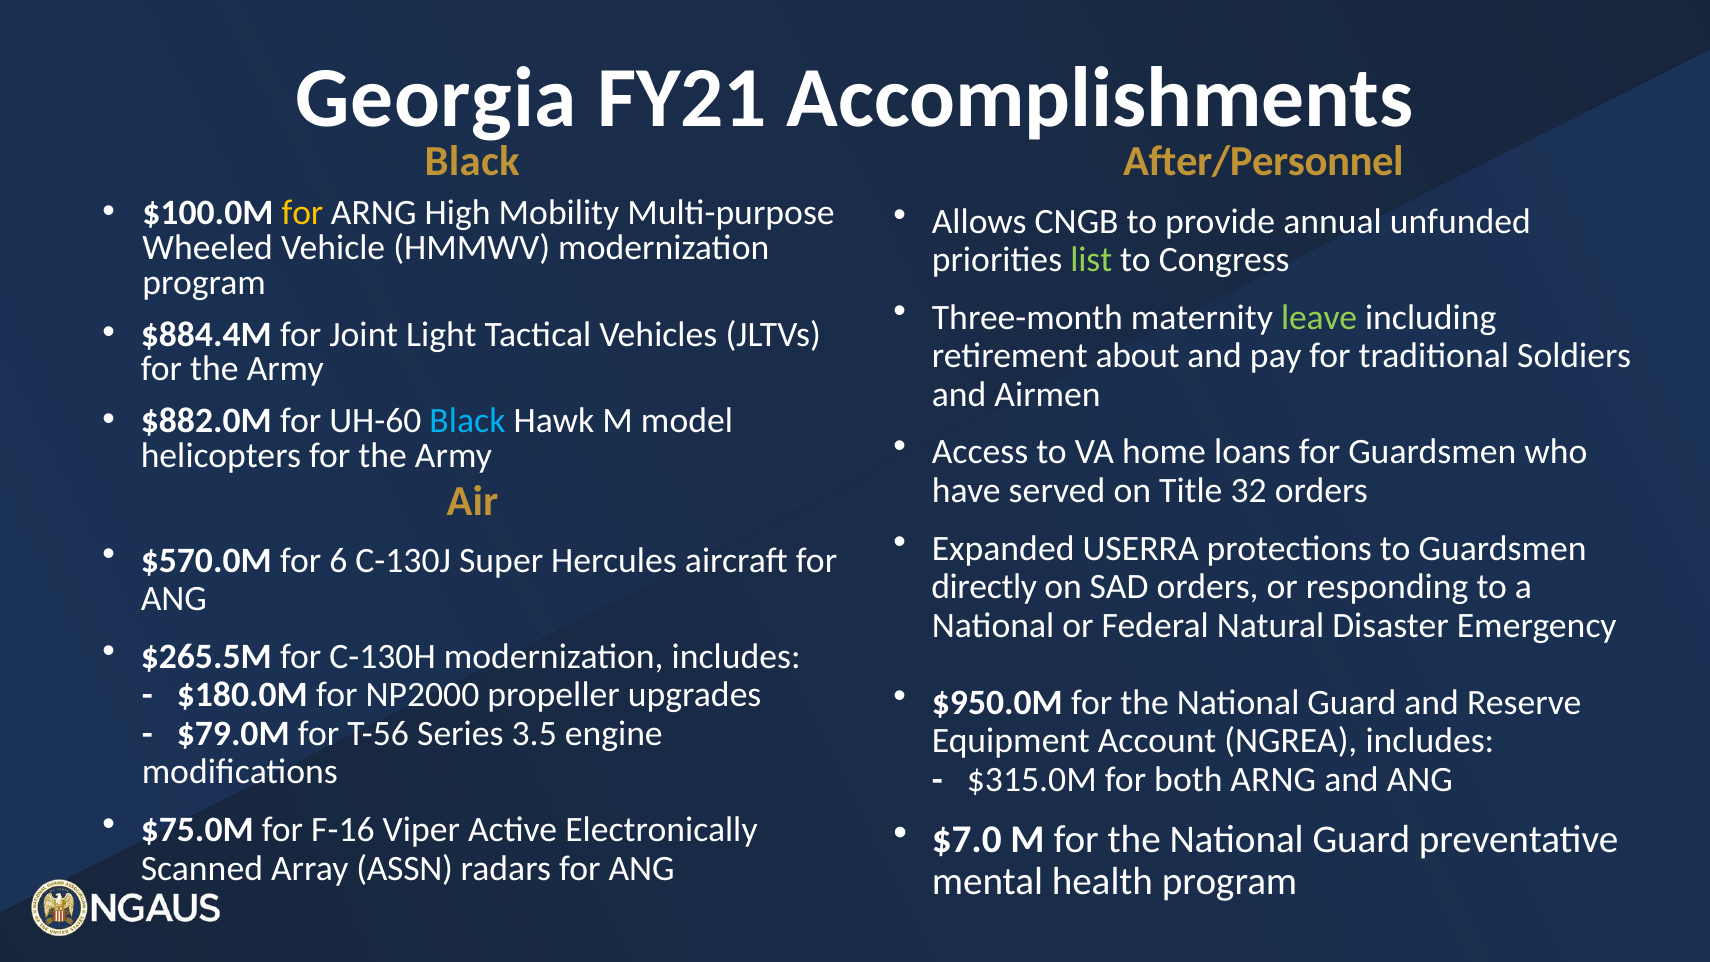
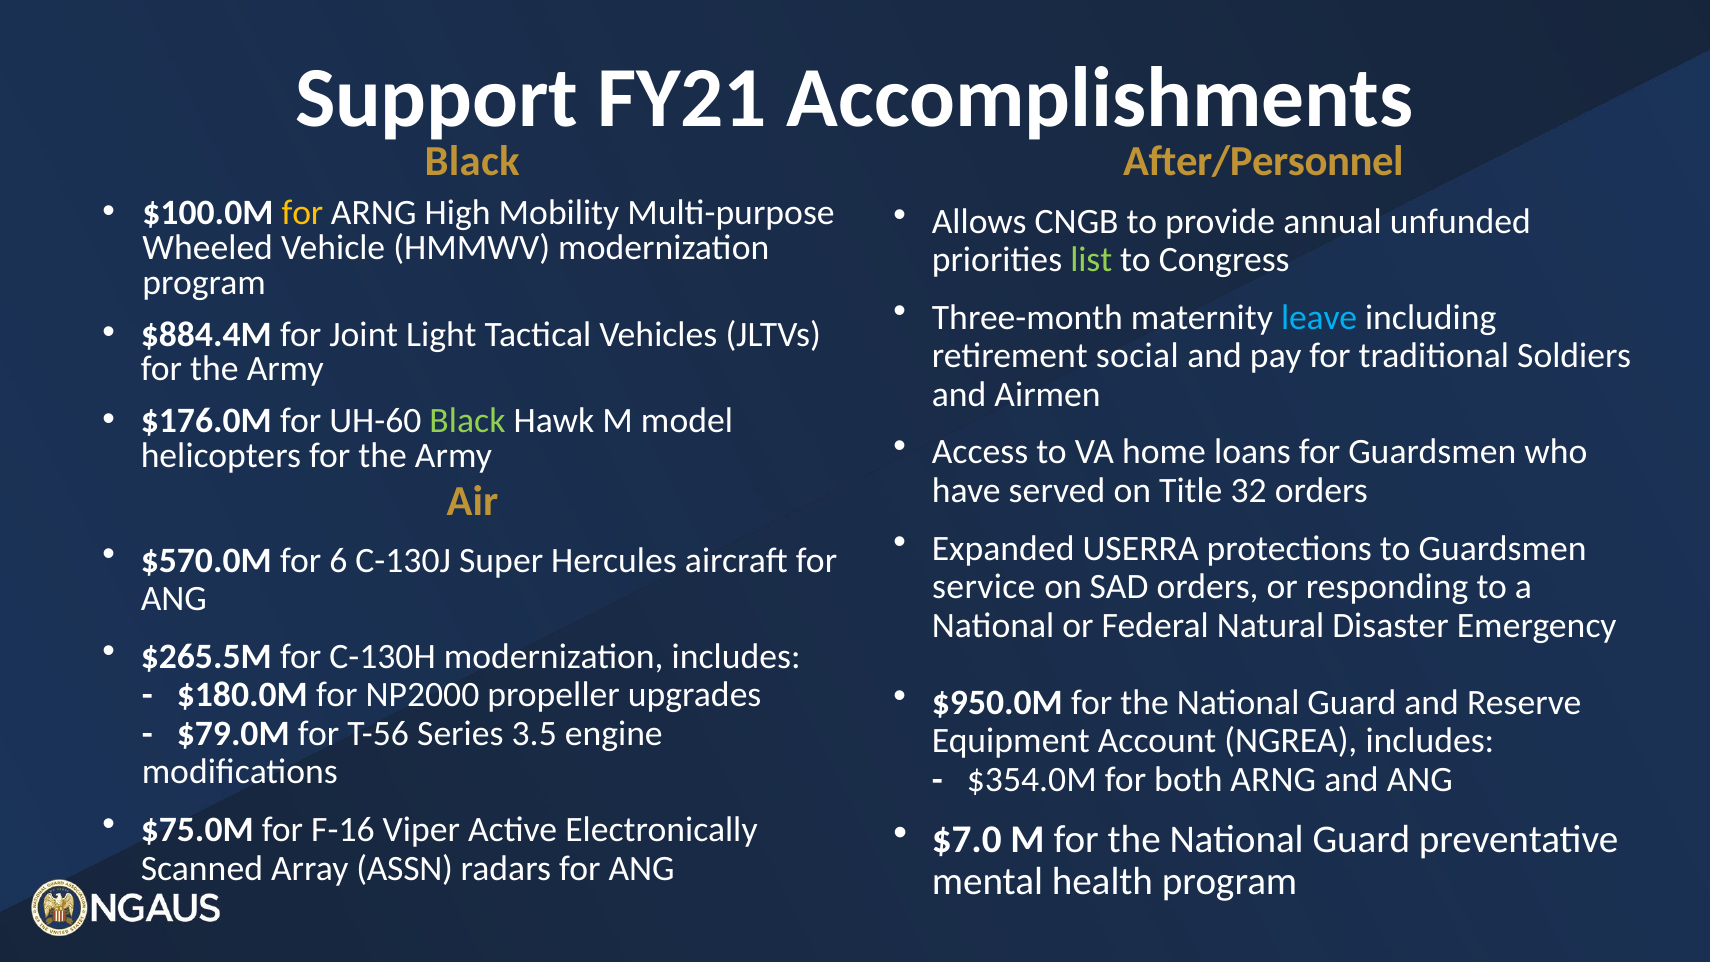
Georgia: Georgia -> Support (437, 98)
leave colour: light green -> light blue (1319, 317)
about: about -> social (1137, 356)
$882.0M: $882.0M -> $176.0M (206, 421)
Black colour: light blue -> light green (467, 421)
directly: directly -> service (984, 587)
$315.0M: $315.0M -> $354.0M (1032, 779)
